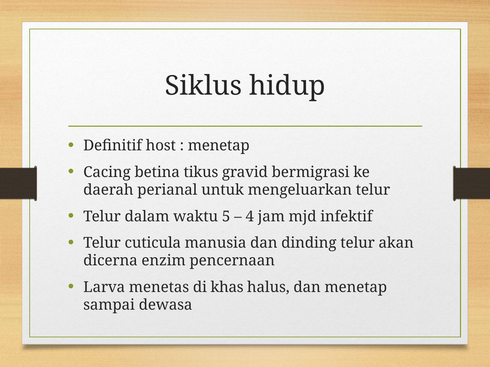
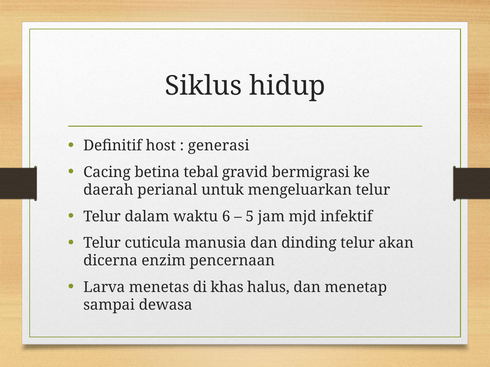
menetap: menetap -> generasi (219, 146)
tikus: tikus -> tebal (201, 172)
5: 5 -> 6 (226, 217)
4: 4 -> 5 (250, 217)
